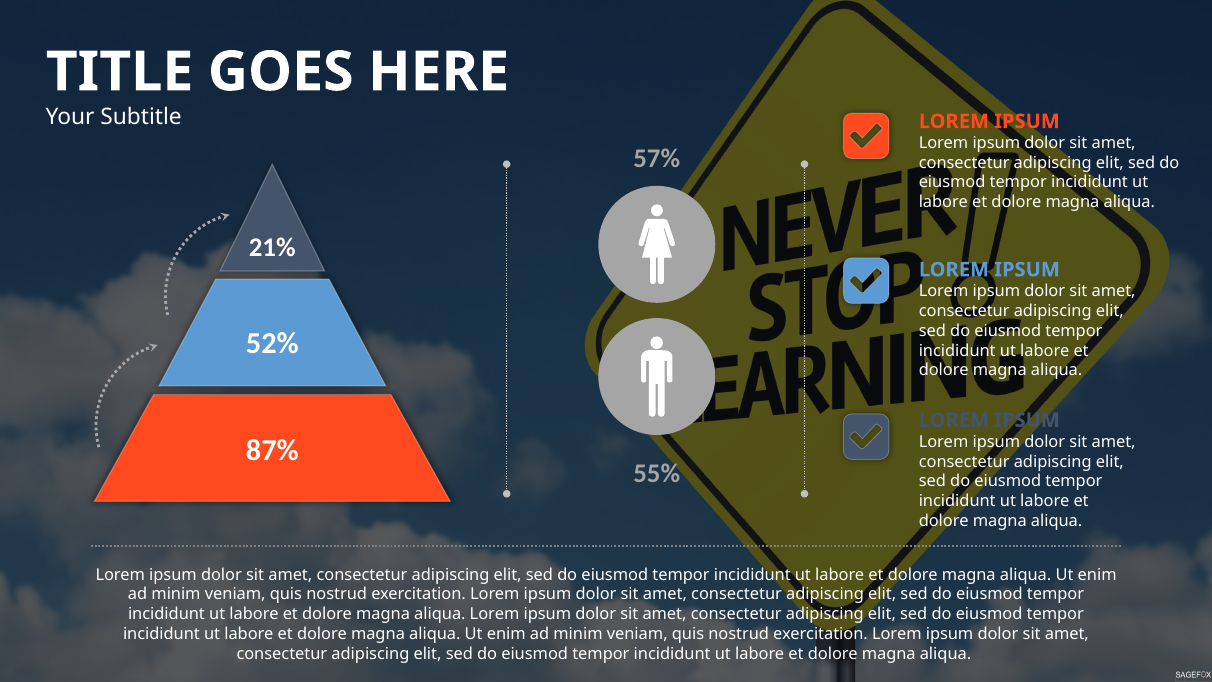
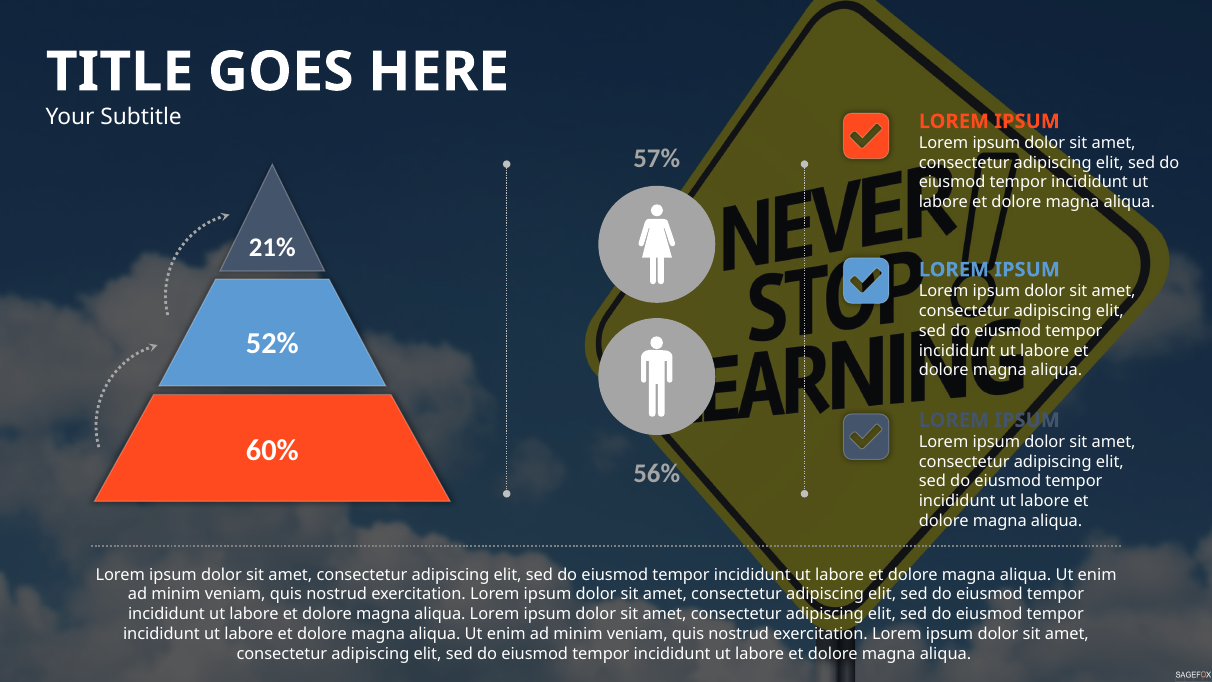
87%: 87% -> 60% (272, 451)
55%: 55% -> 56% (657, 473)
